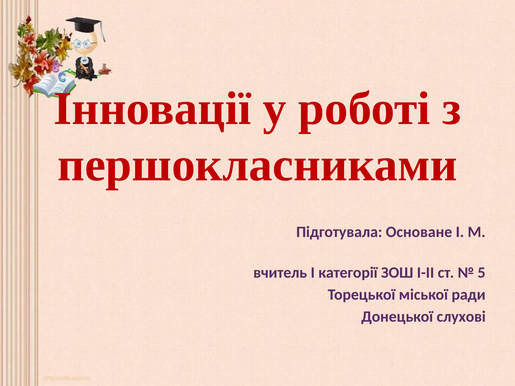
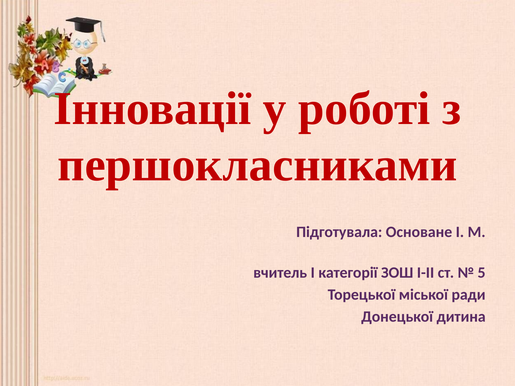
слухові: слухові -> дитина (461, 317)
